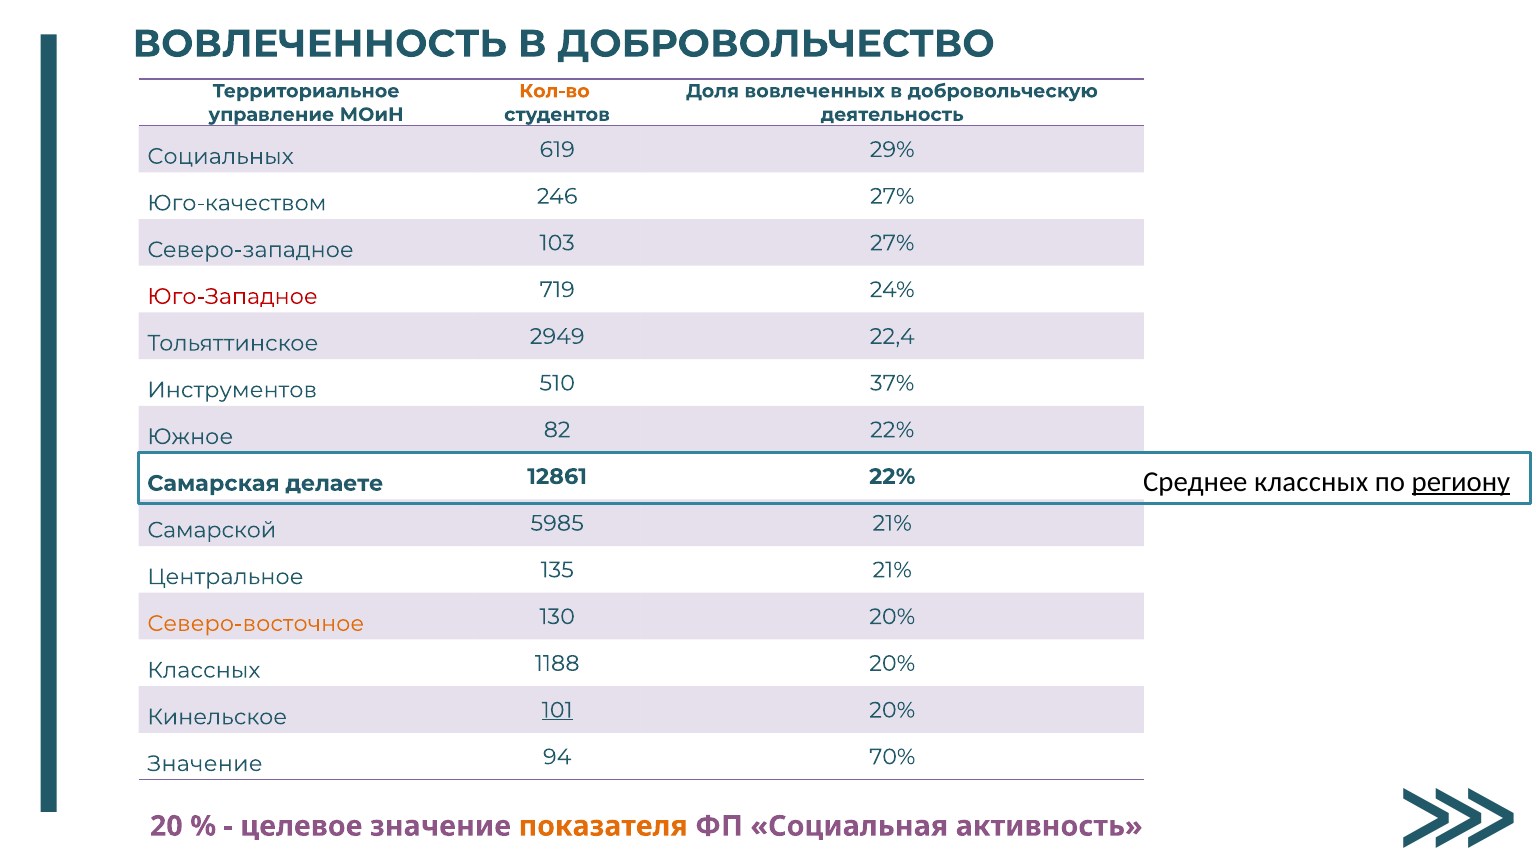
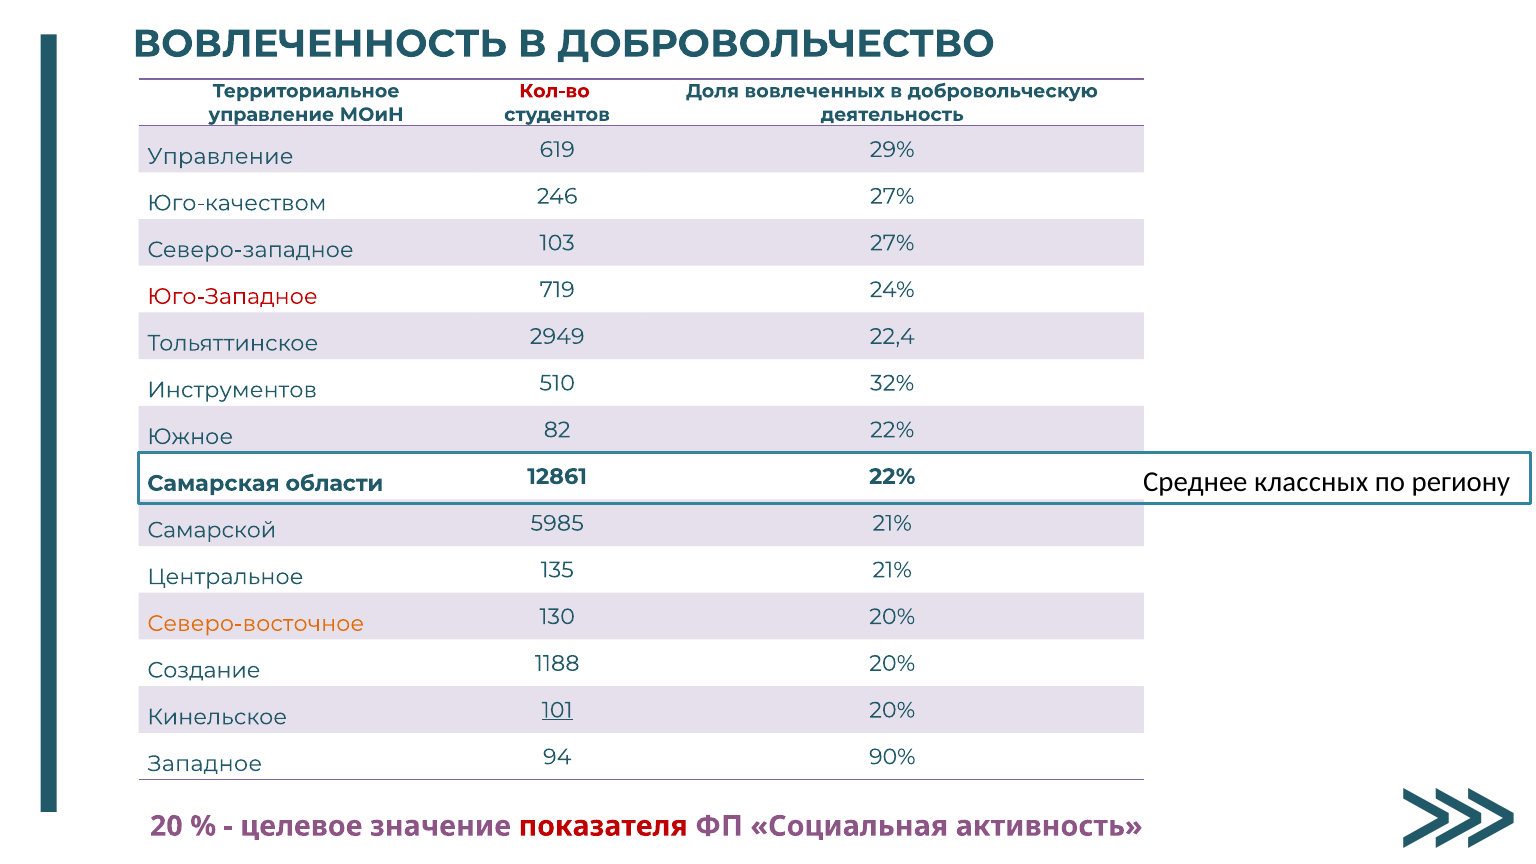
Кол-во colour: orange -> red (554, 91)
Социальных: Социальных -> Управление (220, 156)
37%: 37% -> 32% (892, 383)
региону underline: present -> none (1461, 482)
делаете: делаете -> области (334, 483)
Классных: Классных -> Создание (204, 670)
Значение: Значение -> Западное (205, 764)
70%: 70% -> 90% (892, 757)
показателя colour: orange -> red (603, 826)
